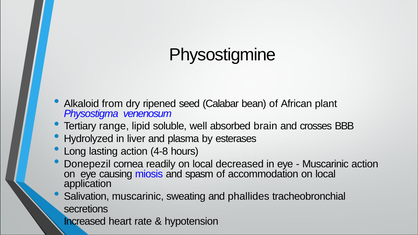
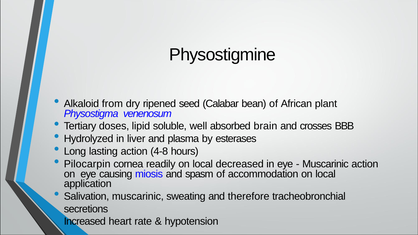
range: range -> doses (114, 126)
Donepezil: Donepezil -> Pilocarpin (87, 164)
phallides: phallides -> therefore (249, 196)
